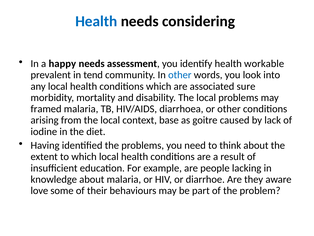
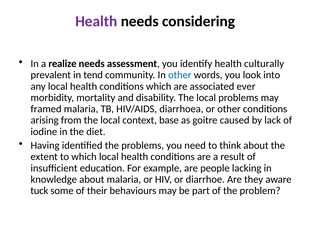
Health colour: blue -> purple (96, 21)
happy: happy -> realize (62, 64)
workable: workable -> culturally (264, 64)
sure: sure -> ever (246, 86)
love: love -> tuck (39, 190)
